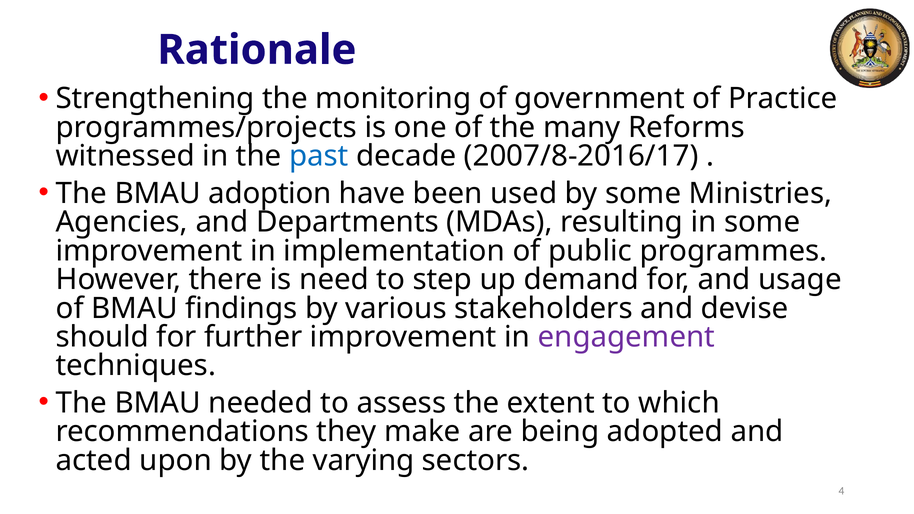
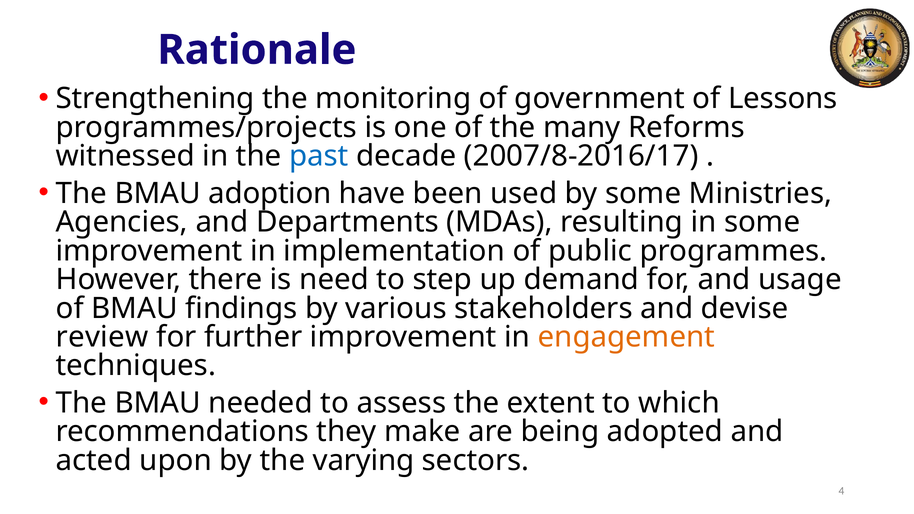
Practice: Practice -> Lessons (783, 99)
should: should -> review (102, 337)
engagement colour: purple -> orange (626, 337)
